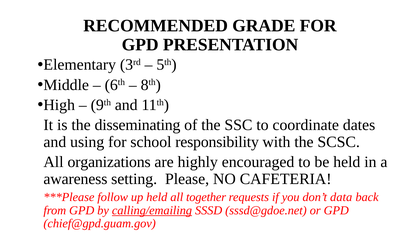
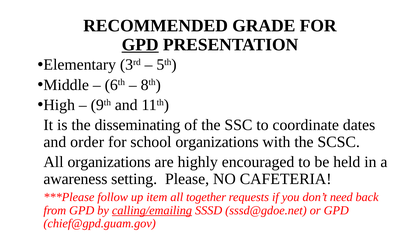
GPD underline: none -> present (140, 45)
using: using -> order (87, 142)
school responsibility: responsibility -> organizations (217, 142)
up held: held -> item (157, 197)
data: data -> need (341, 197)
